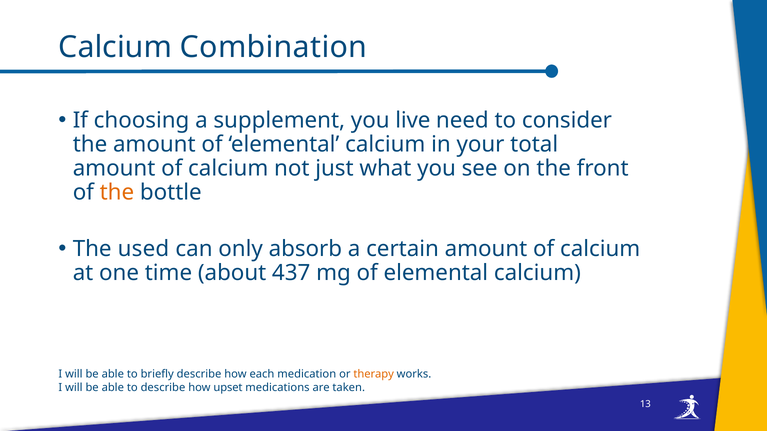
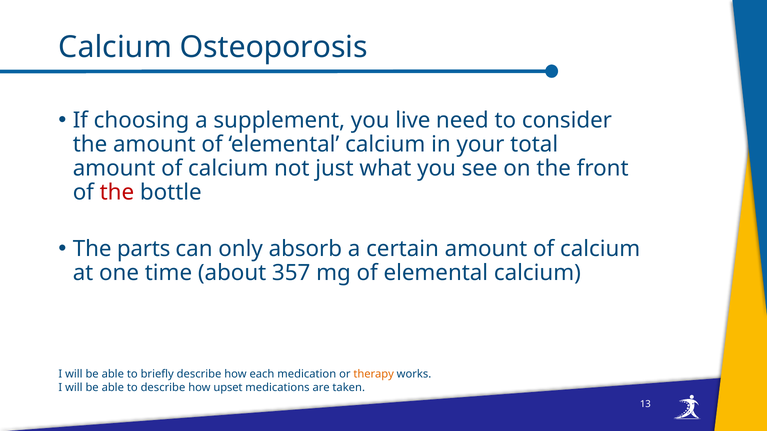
Combination: Combination -> Osteoporosis (274, 47)
the colour: orange -> red (117, 193)
used: used -> parts (144, 249)
437: 437 -> 357 (291, 273)
